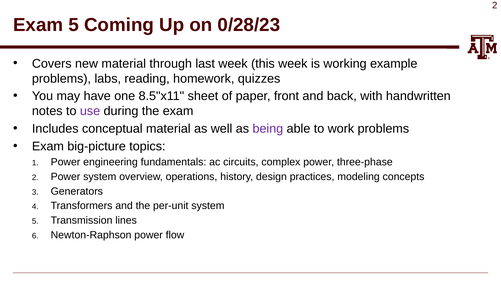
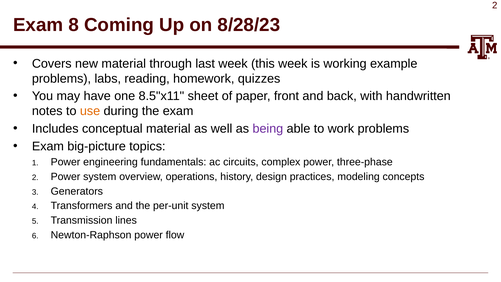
Exam 5: 5 -> 8 (74, 25)
0/28/23: 0/28/23 -> 8/28/23 (249, 25)
use colour: purple -> orange (90, 111)
